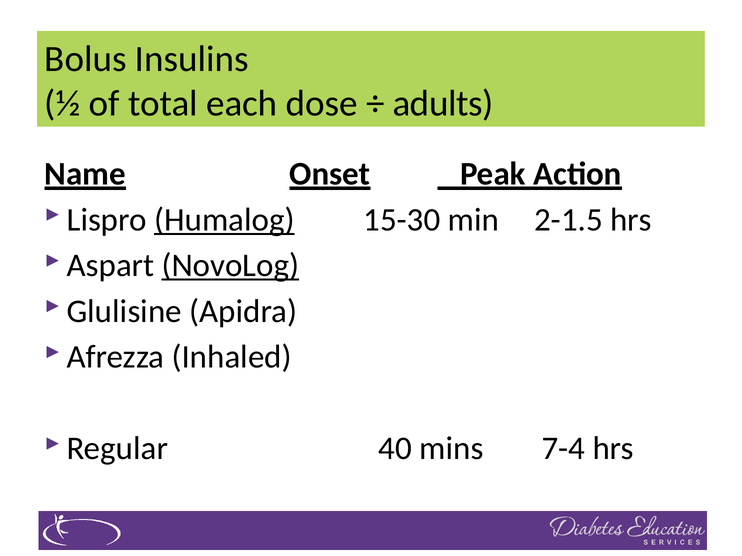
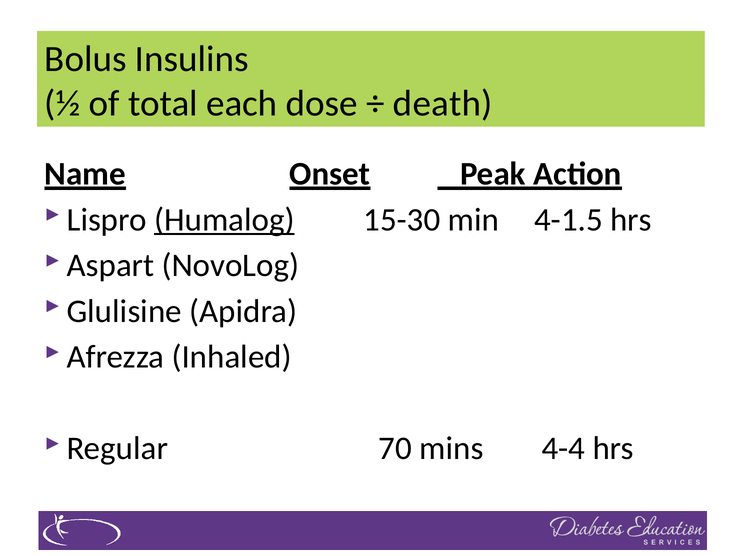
adults: adults -> death (443, 103)
2-1.5: 2-1.5 -> 4-1.5 (568, 220)
NovoLog underline: present -> none (230, 266)
40: 40 -> 70 (395, 449)
7-4: 7-4 -> 4-4 (563, 449)
